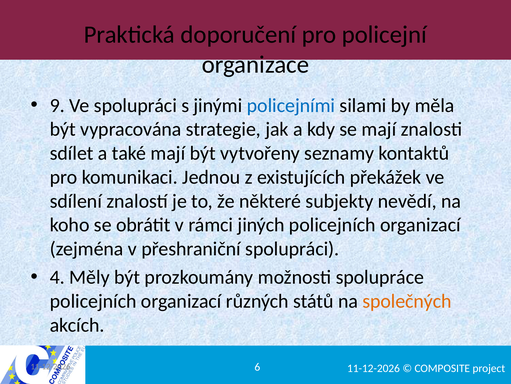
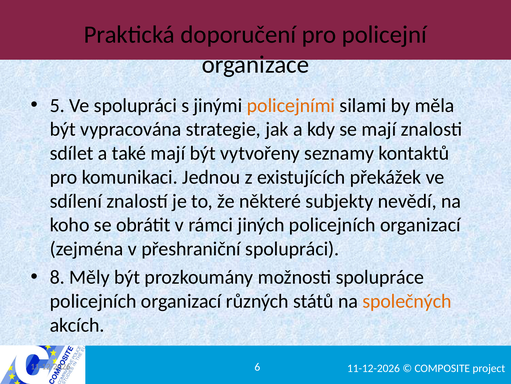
9: 9 -> 5 (57, 105)
policejními colour: blue -> orange (291, 105)
4: 4 -> 8 (57, 277)
